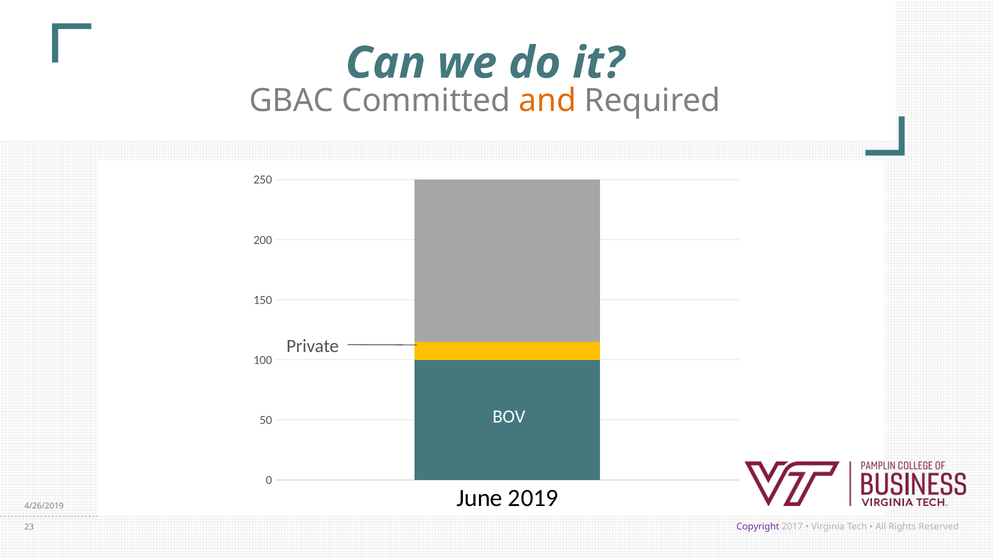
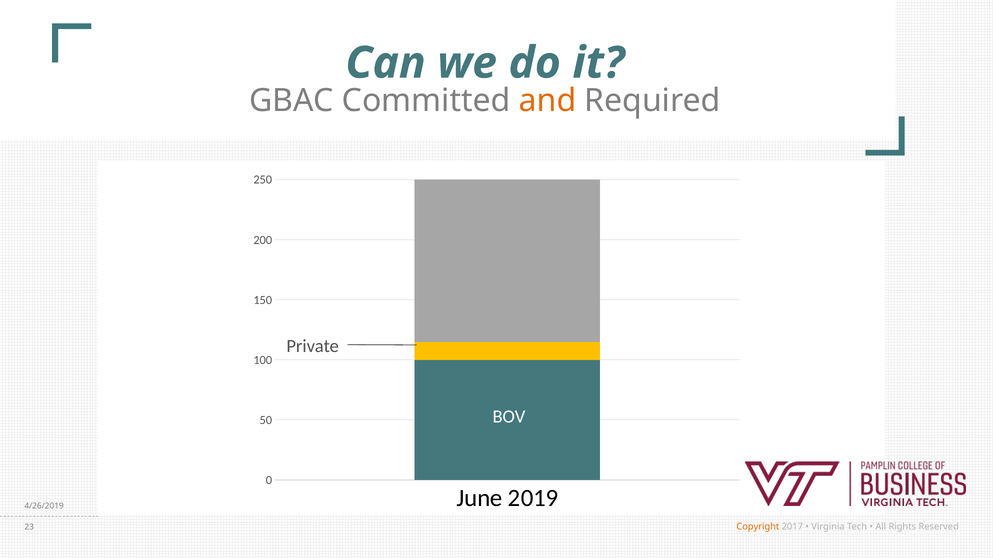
Copyright colour: purple -> orange (758, 527)
